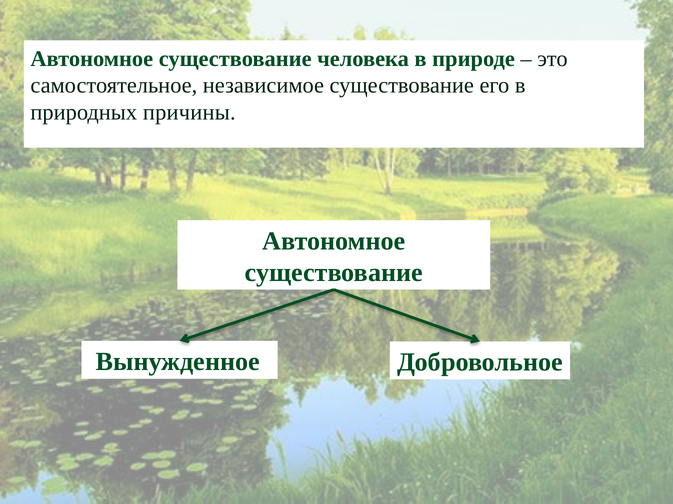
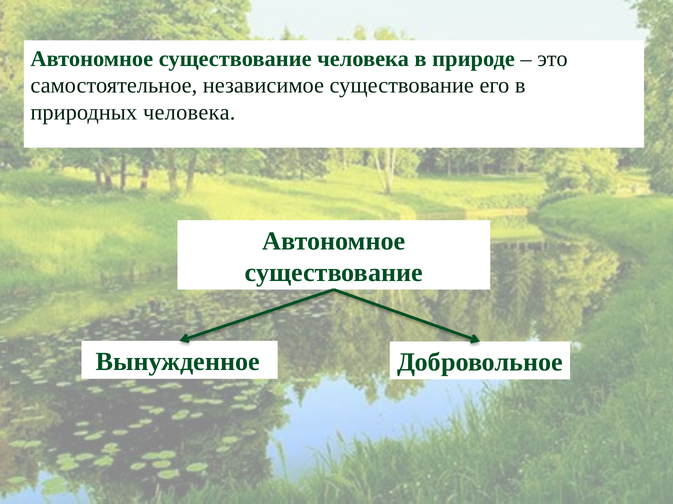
природных причины: причины -> человека (189, 113)
